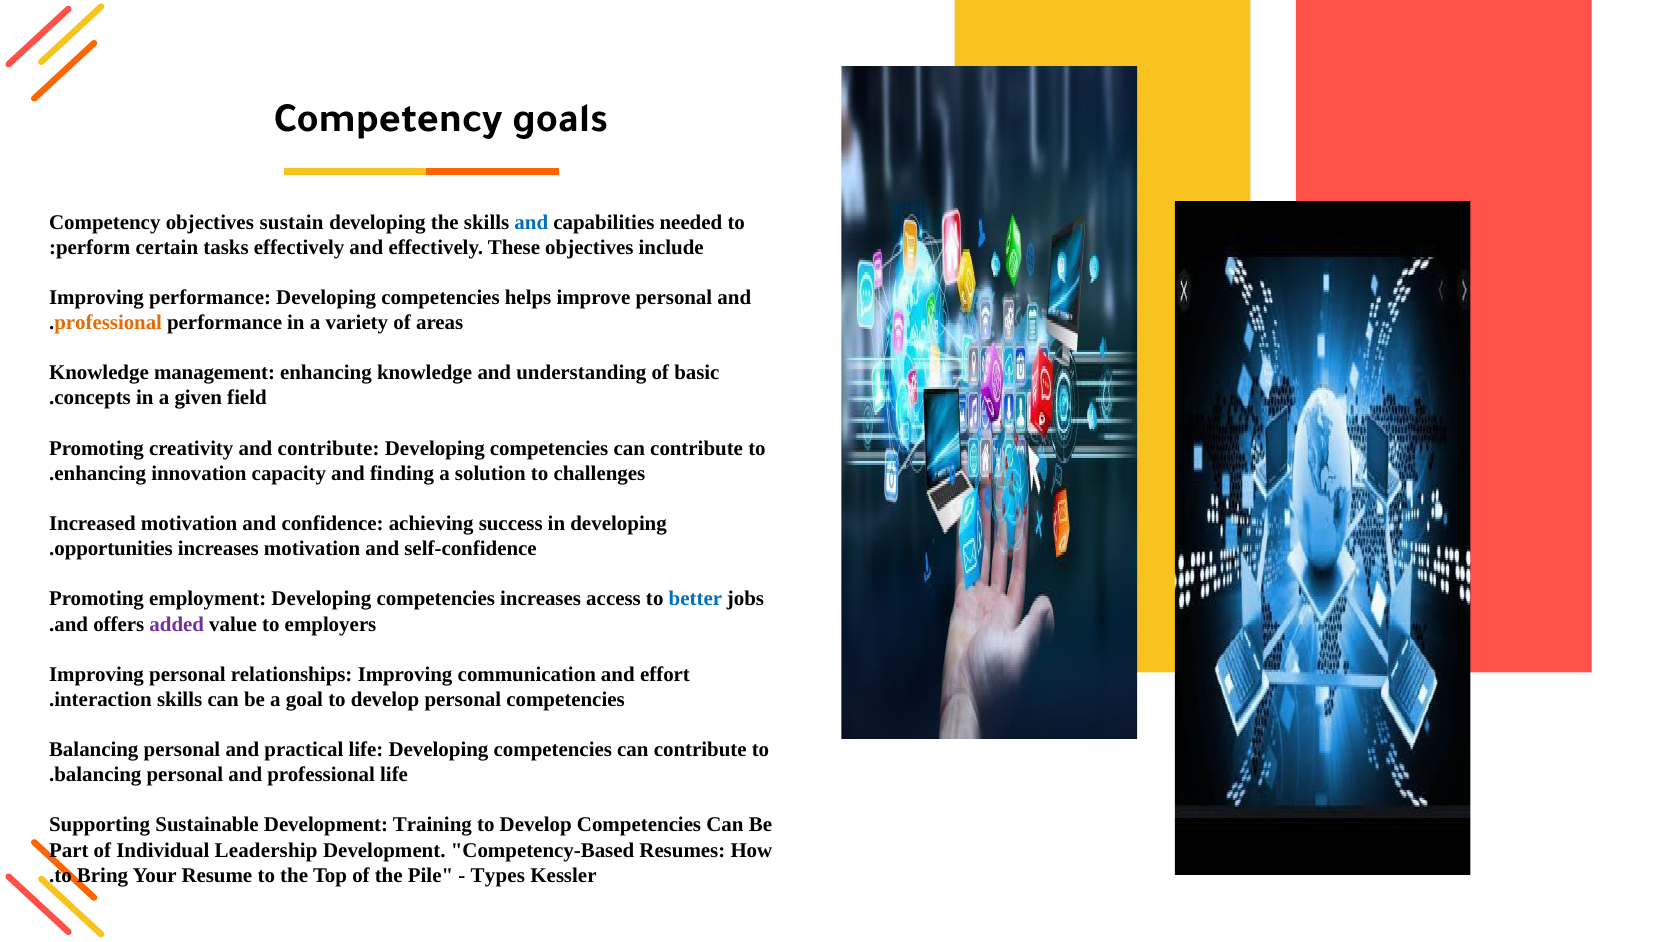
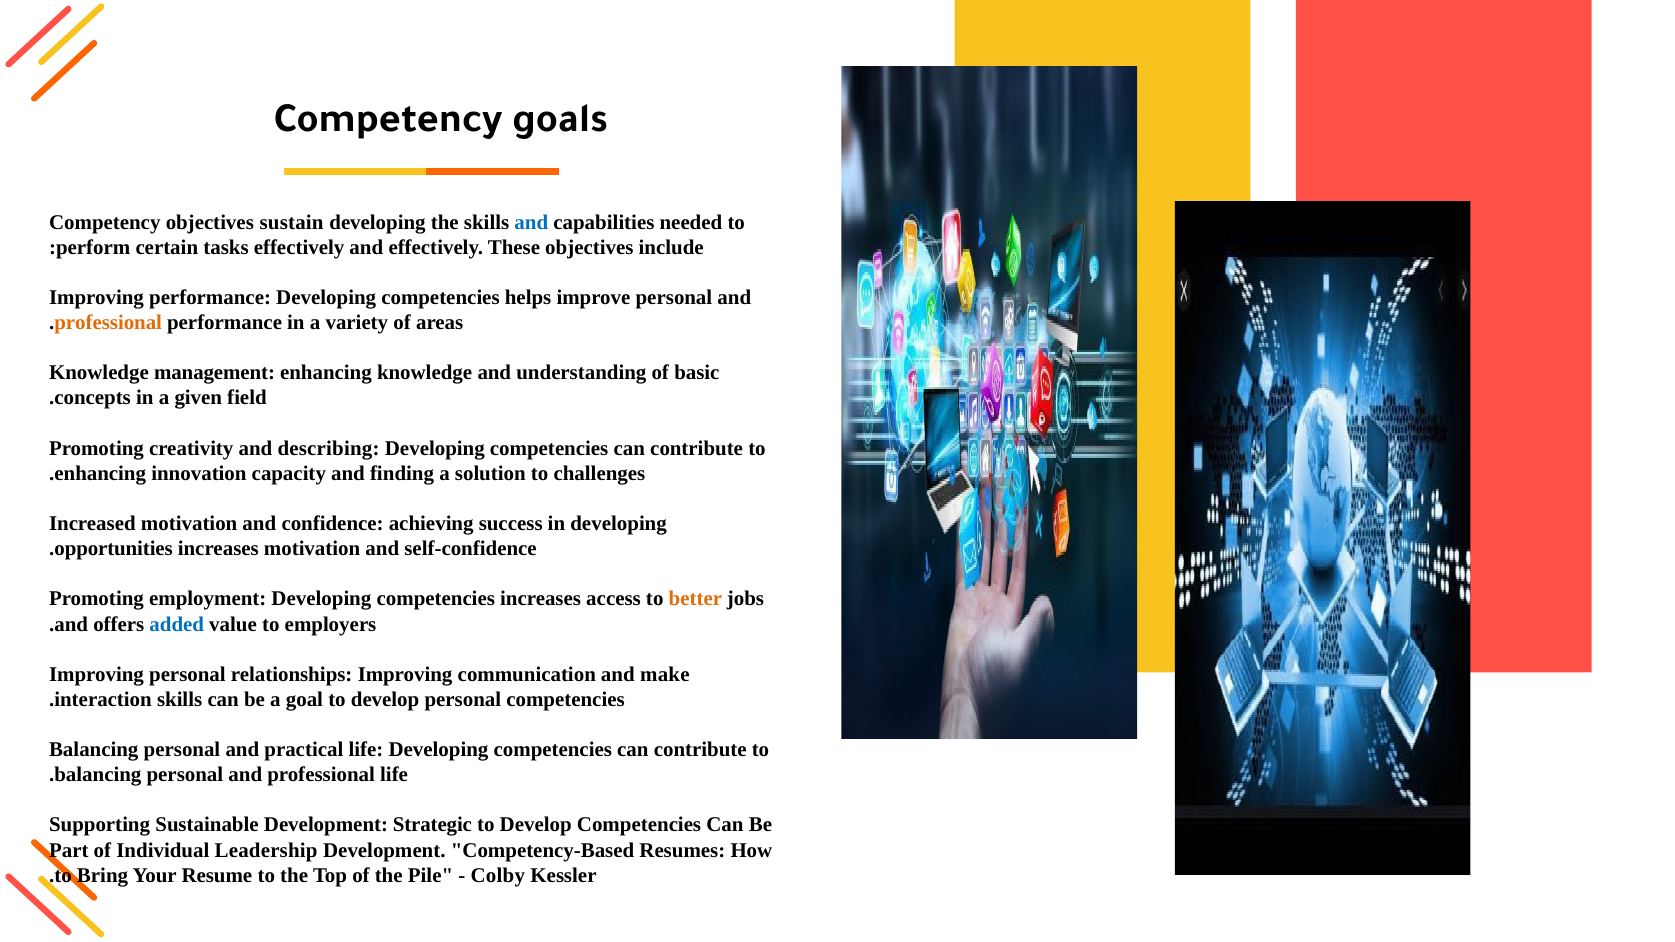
and contribute: contribute -> describing (329, 448)
better colour: blue -> orange (695, 599)
added colour: purple -> blue (177, 624)
effort: effort -> make (665, 674)
Training: Training -> Strategic (432, 825)
Types: Types -> Colby (498, 875)
